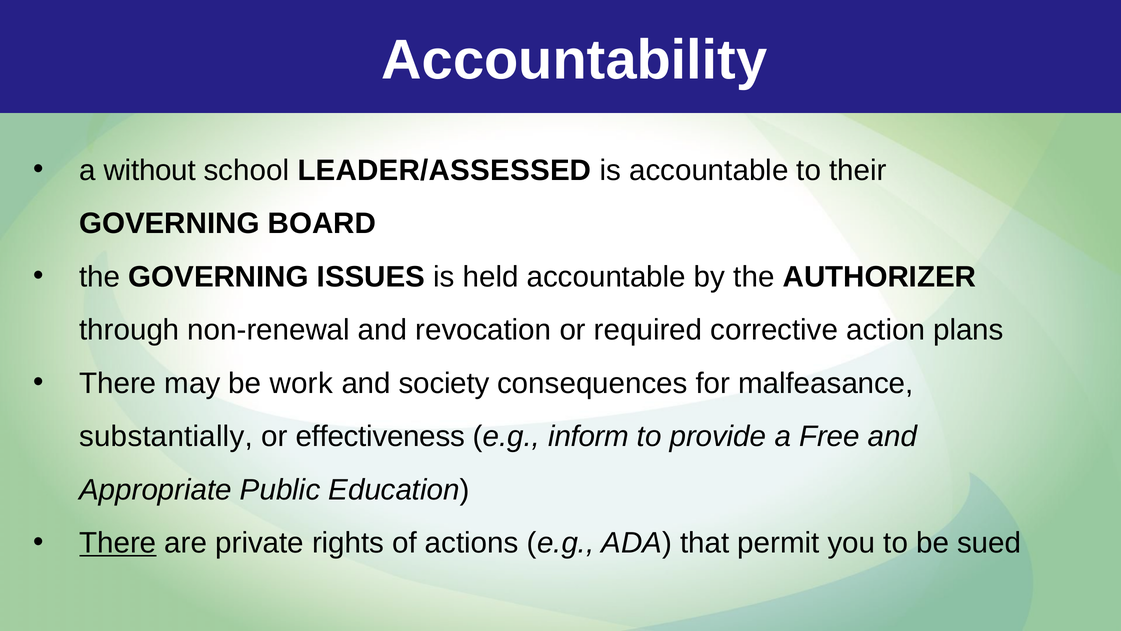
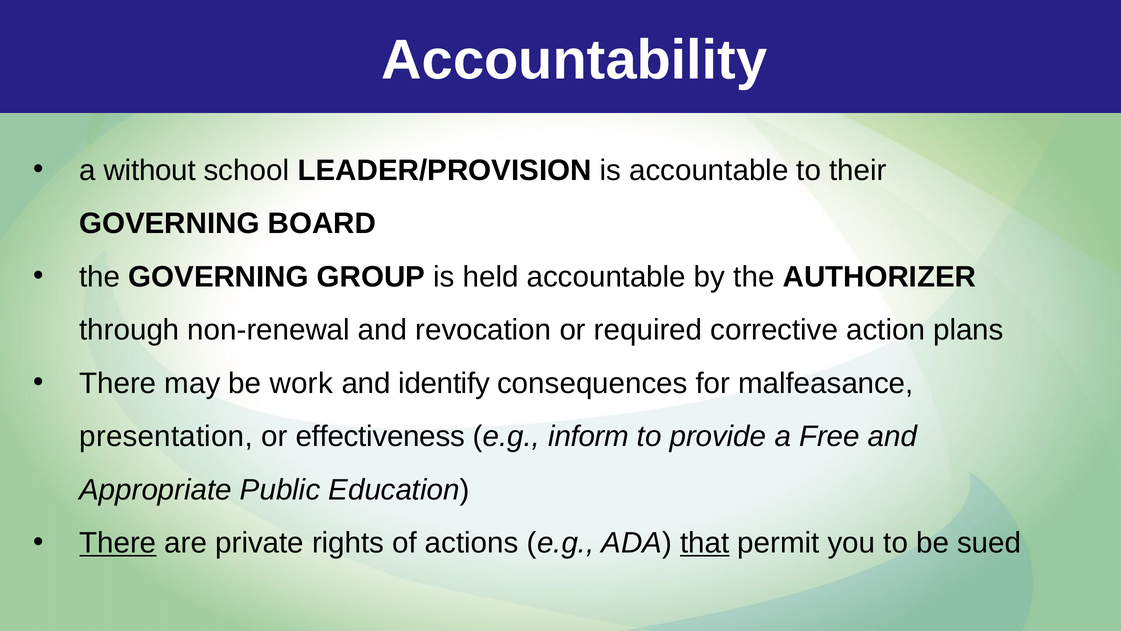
LEADER/ASSESSED: LEADER/ASSESSED -> LEADER/PROVISION (445, 170)
ISSUES: ISSUES -> GROUP (371, 277)
society: society -> identify (444, 383)
substantially: substantially -> presentation (166, 436)
that underline: none -> present (705, 543)
